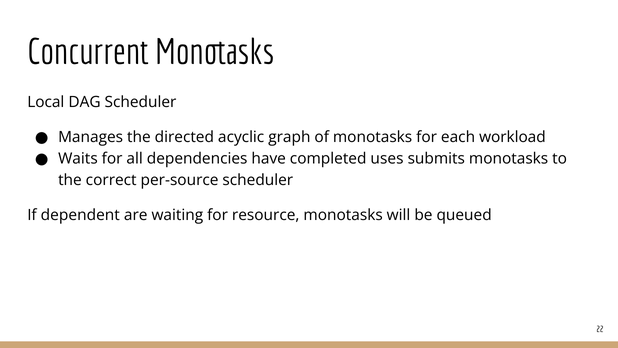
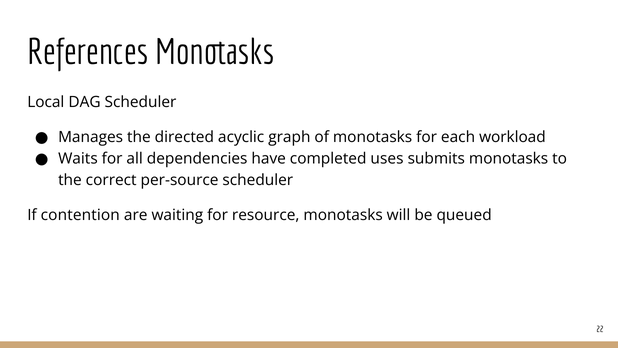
Concurrent: Concurrent -> References (88, 52)
dependent: dependent -> contention (80, 215)
